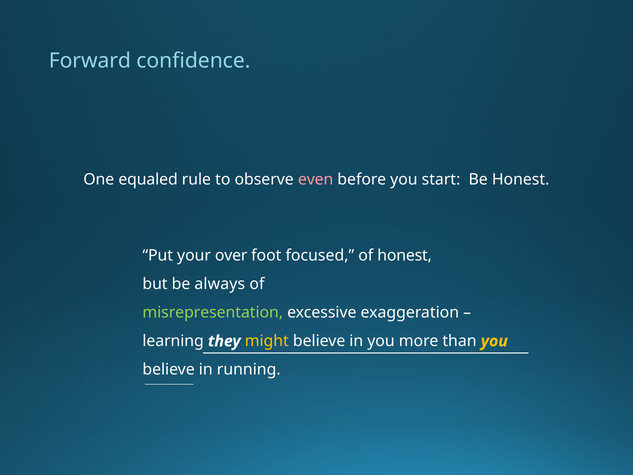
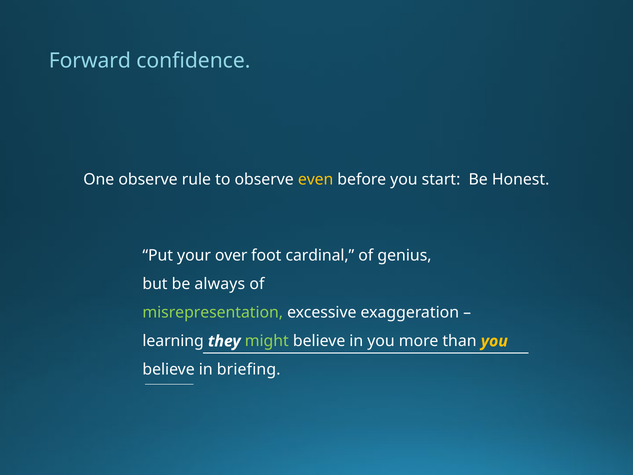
One equaled: equaled -> observe (148, 179)
even colour: pink -> yellow (316, 179)
focused: focused -> cardinal (320, 256)
of honest: honest -> genius (405, 256)
might colour: yellow -> light green (267, 341)
running: running -> briefing (249, 369)
